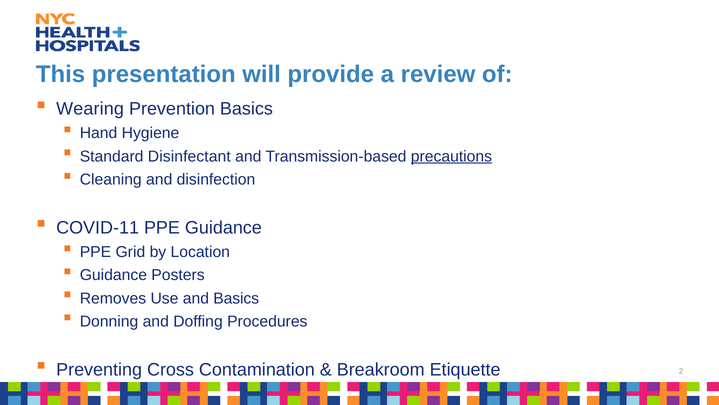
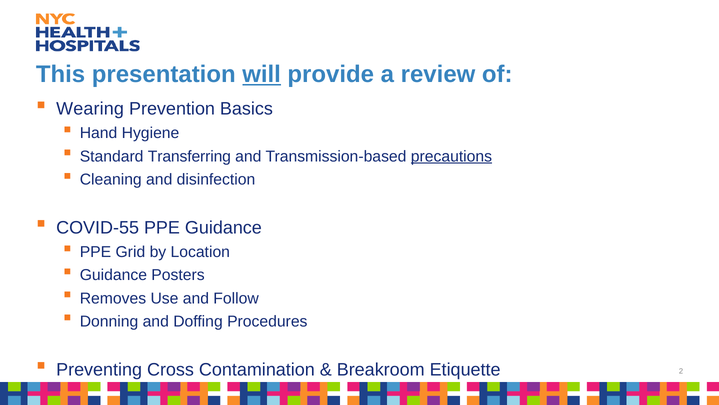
will underline: none -> present (262, 74)
Disinfectant: Disinfectant -> Transferring (189, 156)
COVID-11: COVID-11 -> COVID-55 (98, 227)
and Basics: Basics -> Follow (236, 298)
